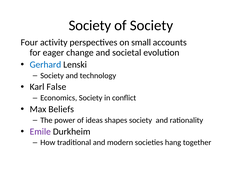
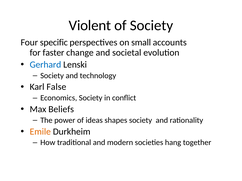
Society: Society -> Violent (90, 25)
activity: activity -> specific (54, 43)
eager: eager -> faster (53, 53)
Emile colour: purple -> orange (40, 132)
